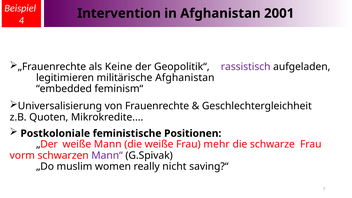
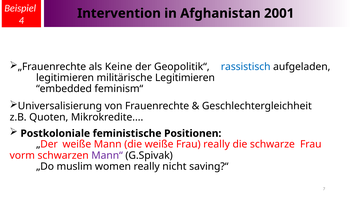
rassistisch colour: purple -> blue (246, 67)
militärische Afghanistan: Afghanistan -> Legitimieren (185, 78)
Frau mehr: mehr -> really (217, 144)
